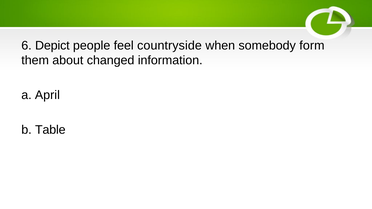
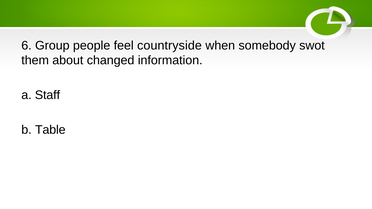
Depict: Depict -> Group (52, 46)
form: form -> swot (312, 46)
April: April -> Staff (47, 95)
